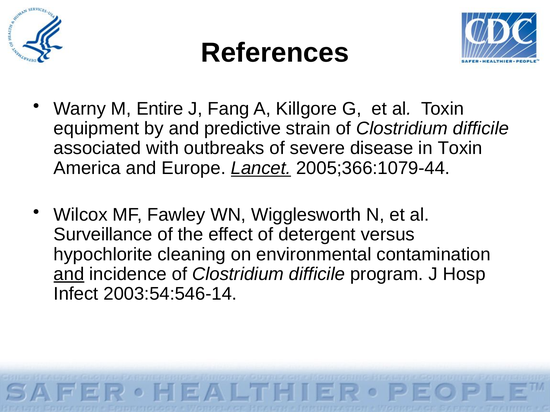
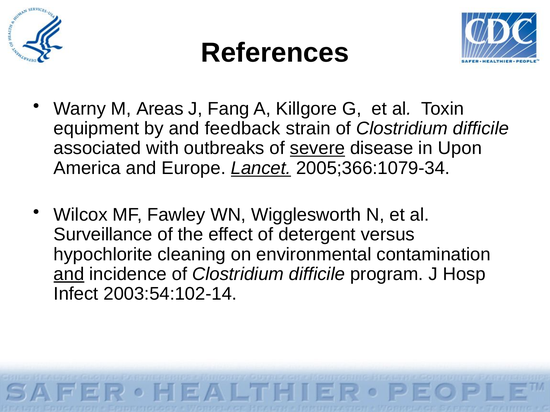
Entire: Entire -> Areas (160, 109)
predictive: predictive -> feedback (243, 129)
severe underline: none -> present (317, 148)
in Toxin: Toxin -> Upon (460, 148)
2005;366:1079-44: 2005;366:1079-44 -> 2005;366:1079-34 (373, 168)
2003:54:546-14: 2003:54:546-14 -> 2003:54:102-14 (170, 294)
